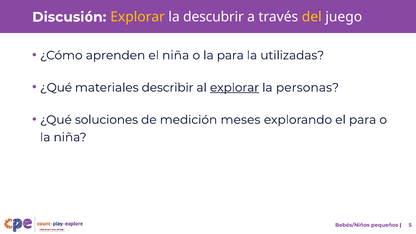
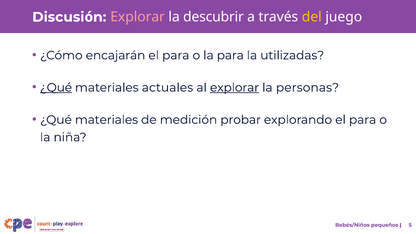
Explorar colour: yellow -> pink (138, 17)
aprenden: aprenden -> encajarán (116, 55)
niña: niña -> para (176, 55)
¿Qué underline: none -> present (56, 88)
describir: describir -> actuales (167, 88)
soluciones: soluciones -> materiales (107, 120)
meses: meses -> probar (241, 120)
